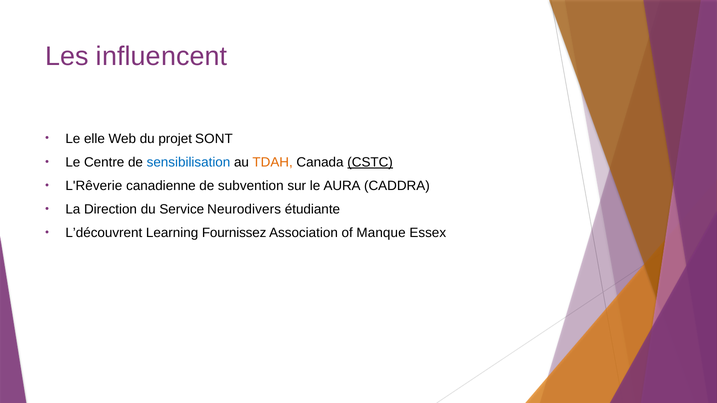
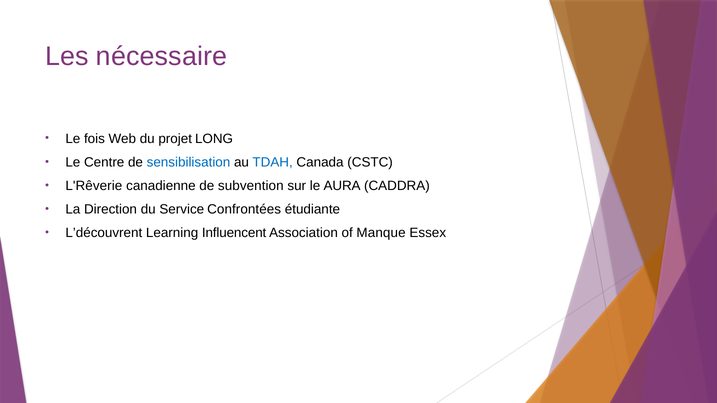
influencent: influencent -> nécessaire (162, 57)
elle: elle -> fois (94, 139)
SONT: SONT -> LONG (214, 139)
TDAH colour: orange -> blue (273, 162)
CSTC underline: present -> none (370, 162)
Neurodivers: Neurodivers -> Confrontées (244, 210)
Fournissez: Fournissez -> Influencent (234, 233)
